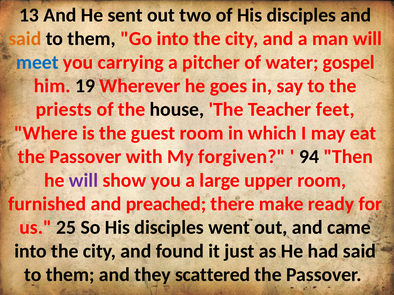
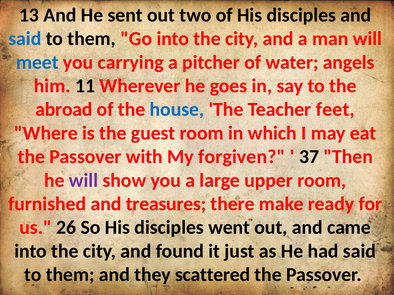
said colour: orange -> blue (25, 39)
gospel: gospel -> angels (349, 62)
19: 19 -> 11 (85, 86)
priests: priests -> abroad (64, 110)
house colour: black -> blue (177, 110)
94: 94 -> 37 (309, 157)
preached: preached -> treasures (166, 204)
25: 25 -> 26 (66, 228)
